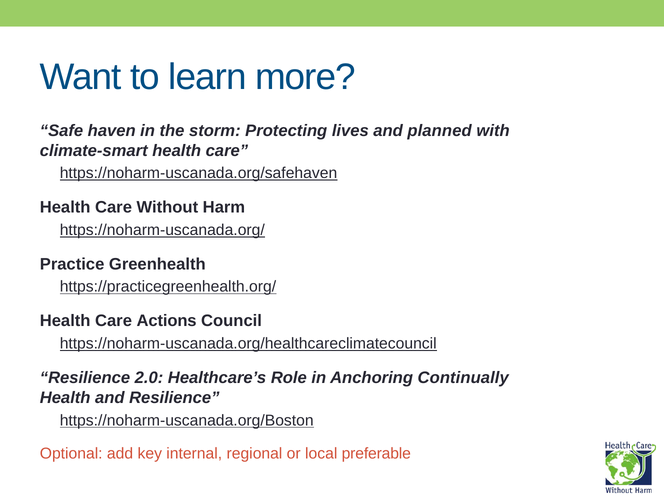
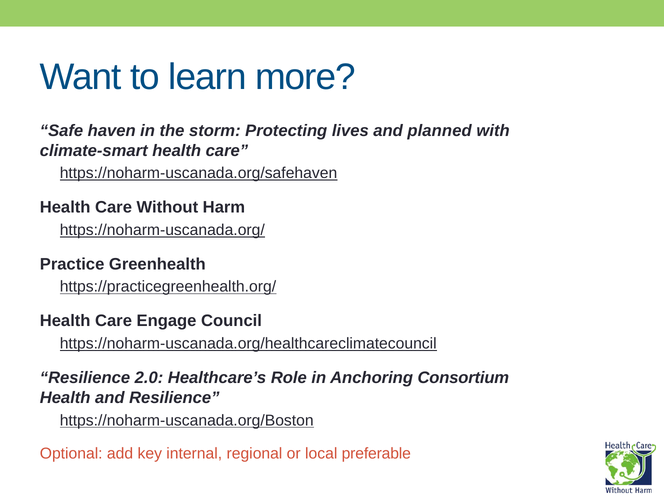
Actions: Actions -> Engage (167, 321)
Continually: Continually -> Consortium (463, 378)
